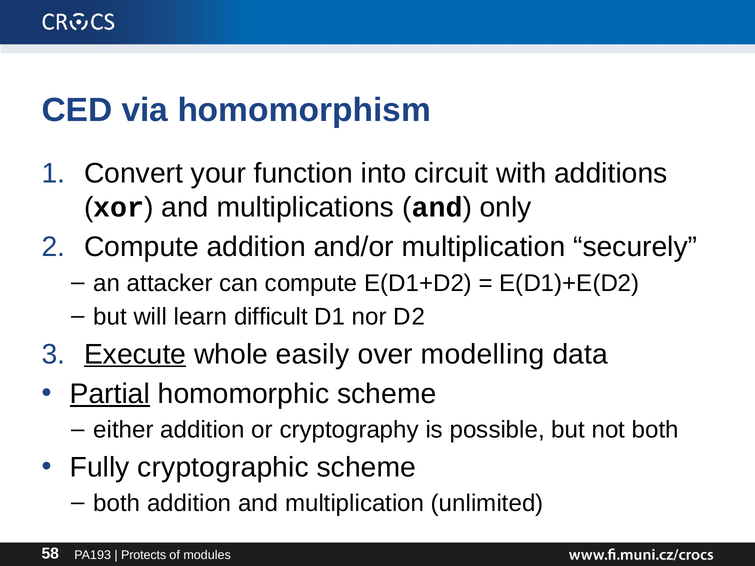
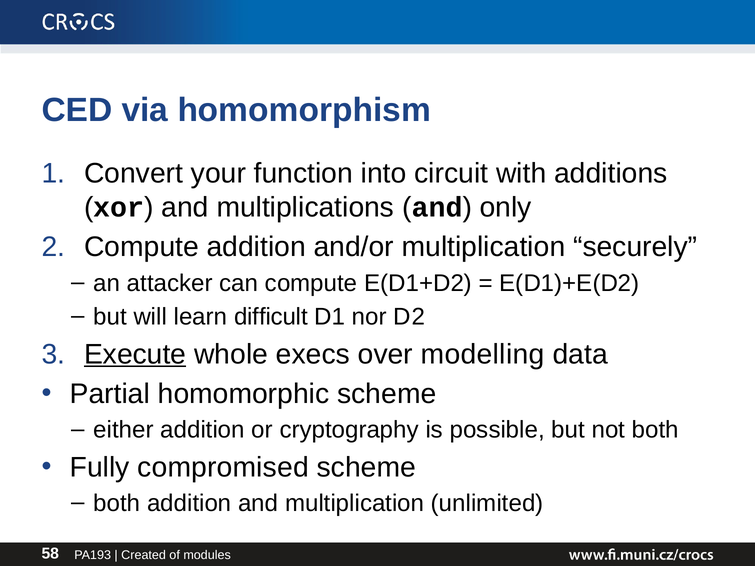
easily: easily -> execs (313, 354)
Partial underline: present -> none (110, 394)
cryptographic: cryptographic -> compromised (223, 467)
Protects: Protects -> Created (144, 555)
